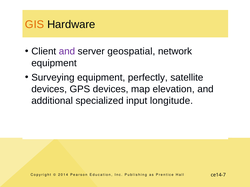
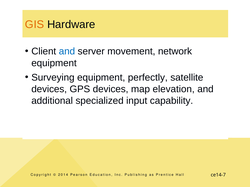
and colour: purple -> blue (67, 52)
geospatial: geospatial -> movement (131, 52)
longitude: longitude -> capability (172, 101)
